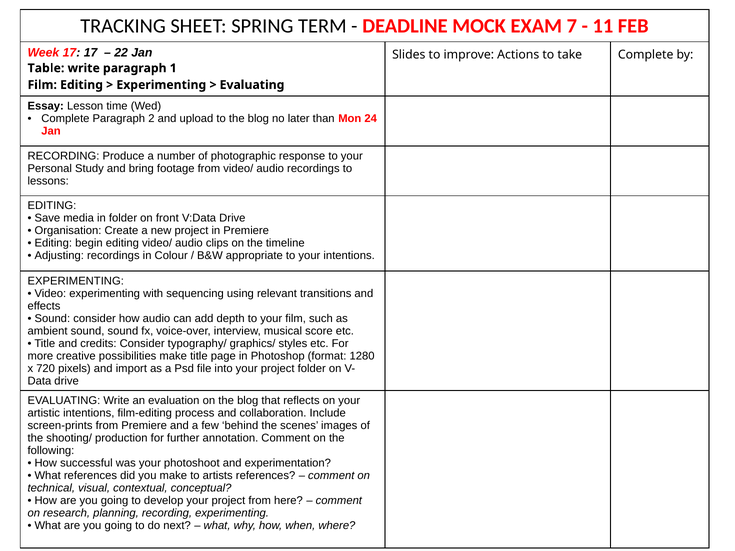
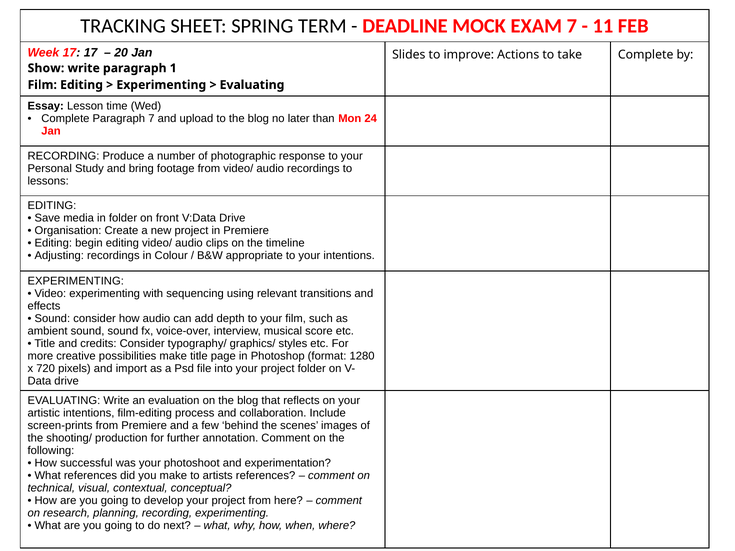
22: 22 -> 20 (121, 53)
Table: Table -> Show (46, 68)
Paragraph 2: 2 -> 7 (151, 119)
